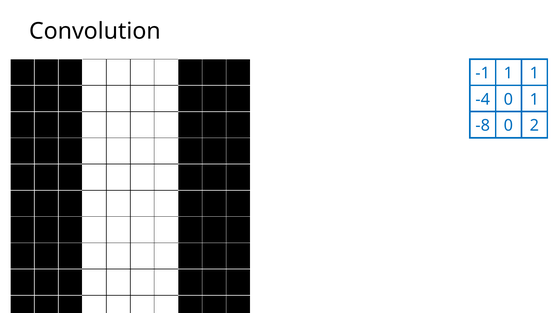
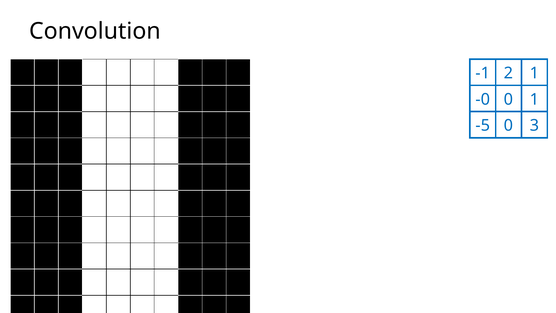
-1 1: 1 -> 2 (509, 73)
-4: -4 -> -0 (483, 99)
-8: -8 -> -5 (483, 126)
2: 2 -> 3 (534, 126)
